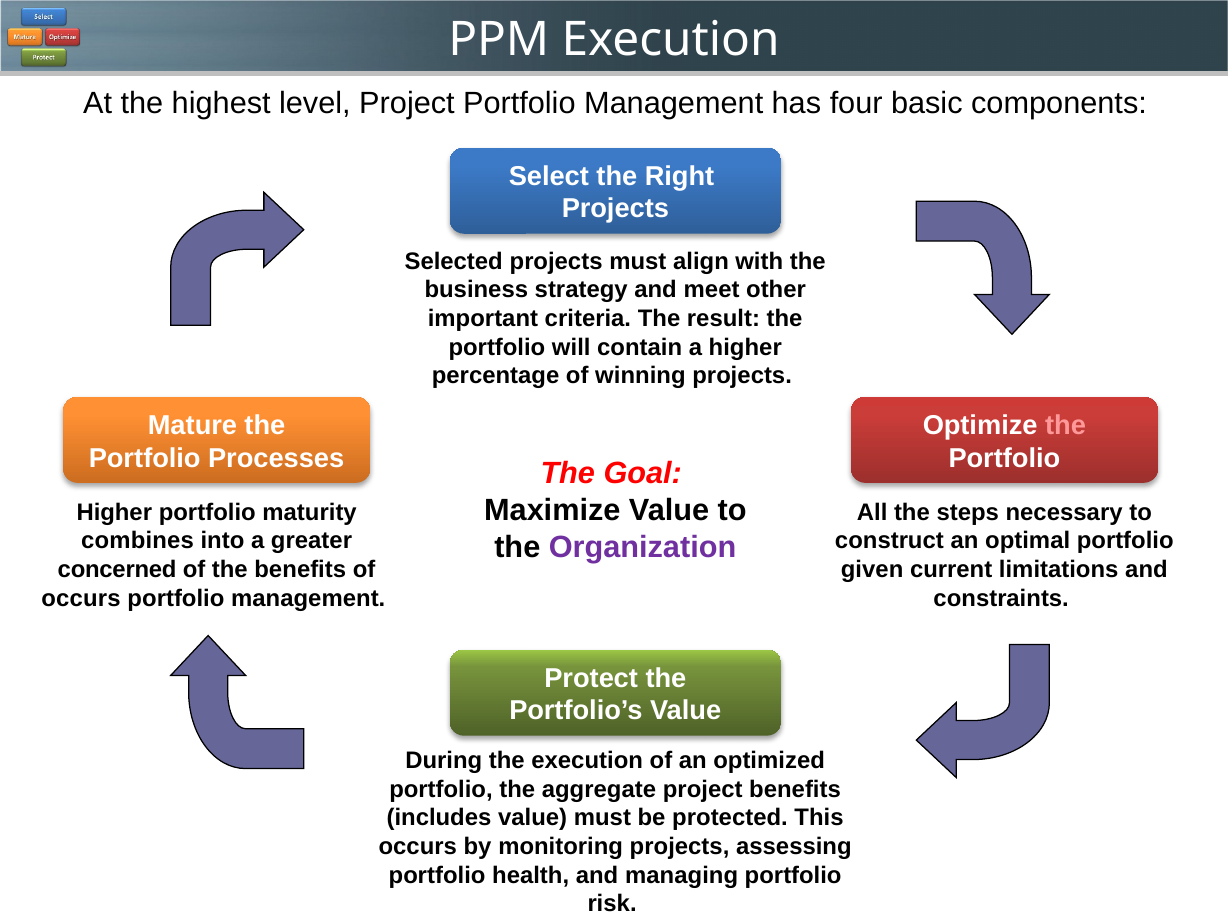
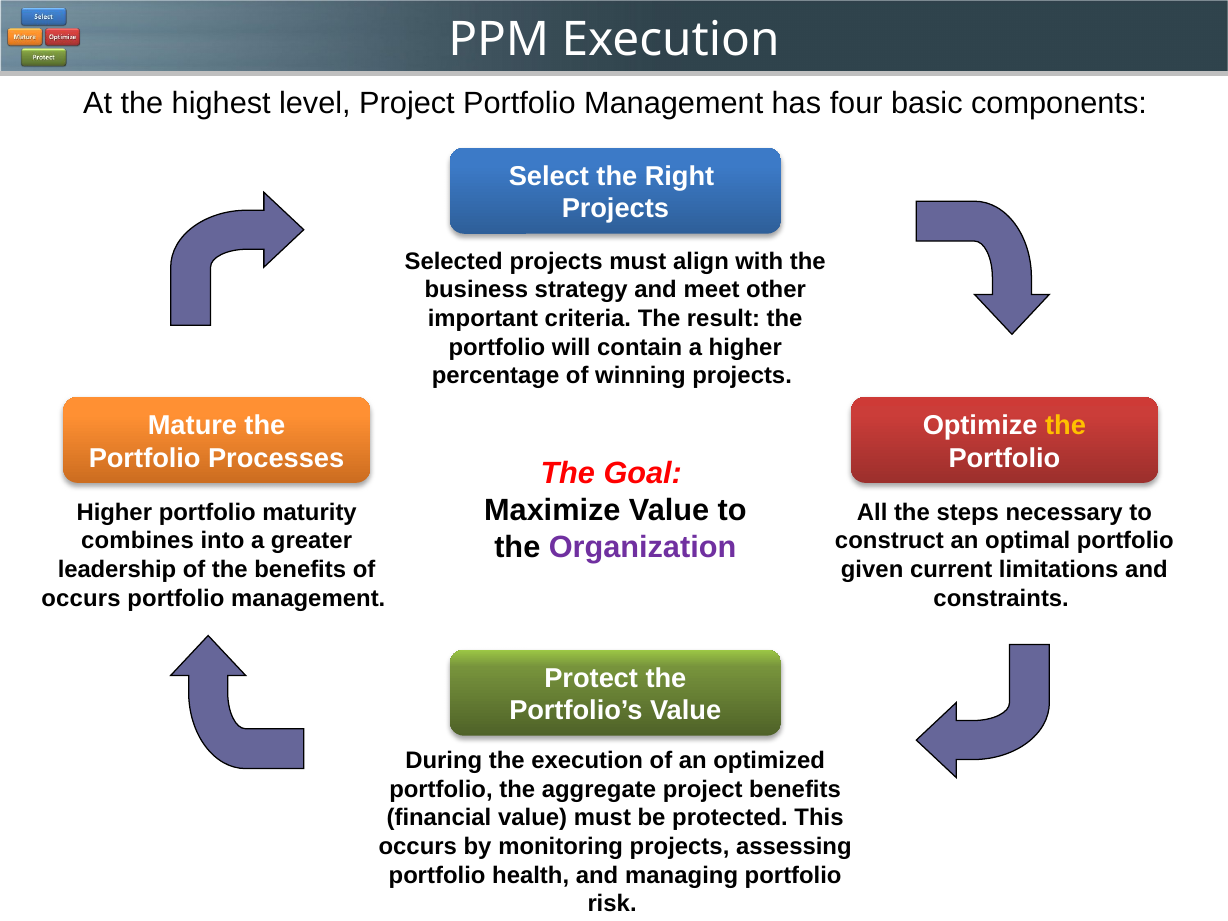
the colour: pink -> yellow (1066, 425)
concerned: concerned -> leadership (117, 569)
includes: includes -> financial (439, 818)
